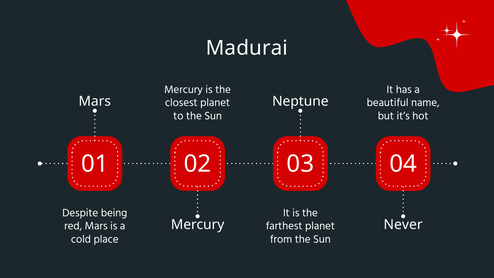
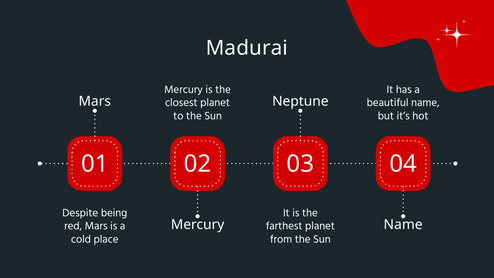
Mercury Never: Never -> Name (403, 225)
